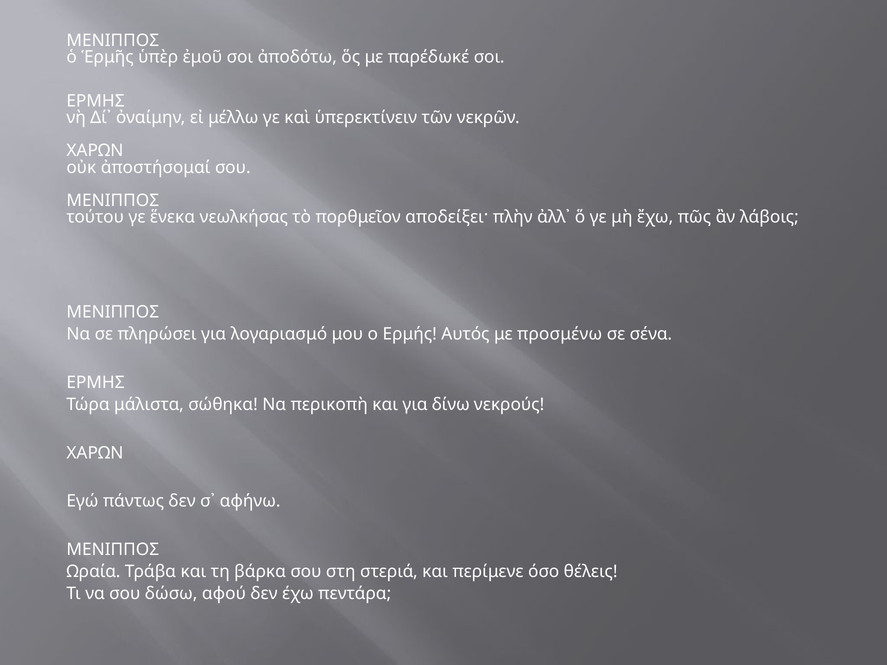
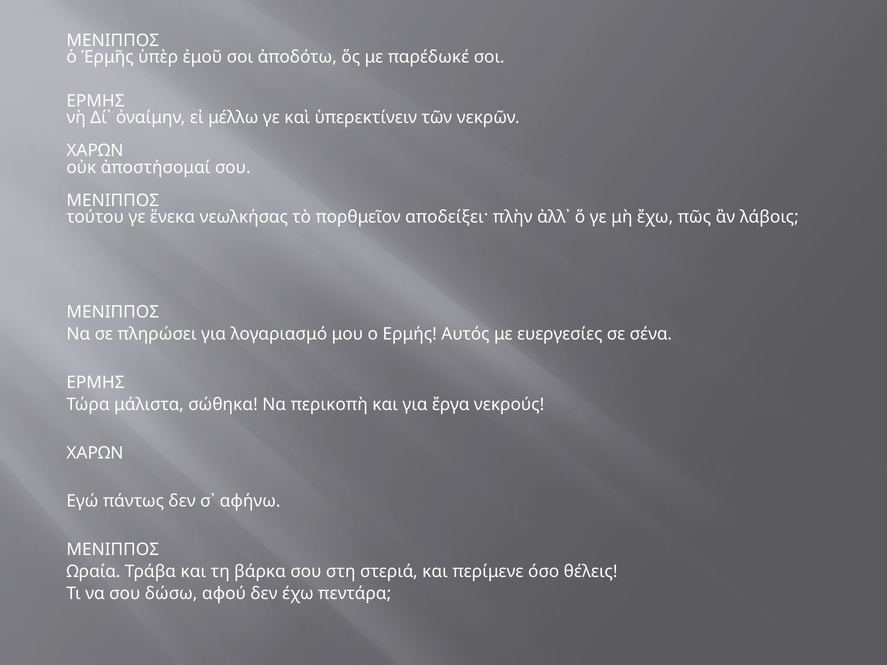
προσμένω: προσμένω -> ευεργεσίες (560, 334)
δίνω: δίνω -> ἔργα (451, 405)
